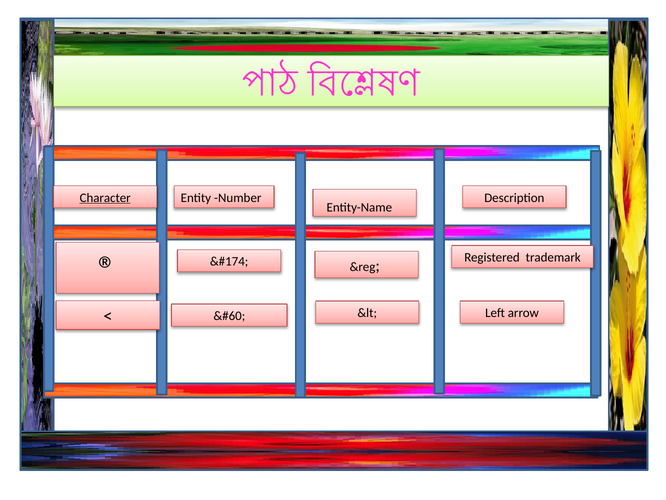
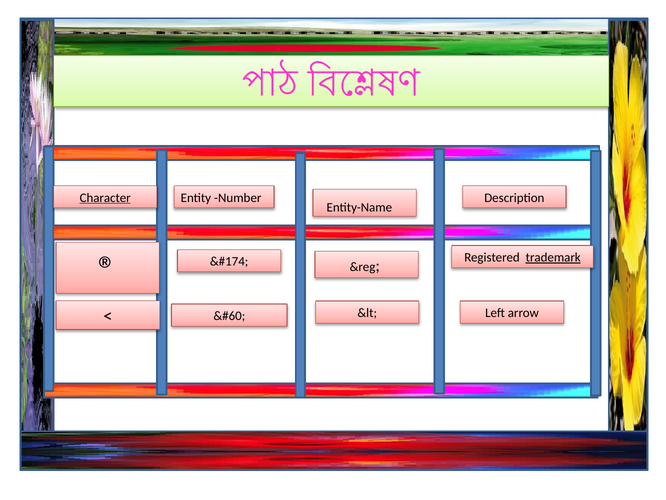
trademark underline: none -> present (553, 257)
